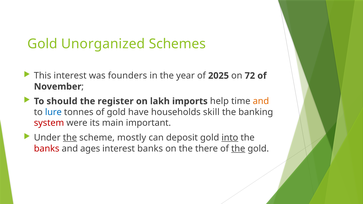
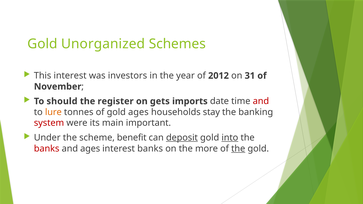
founders: founders -> investors (128, 76)
2025: 2025 -> 2012 (219, 76)
72: 72 -> 31 (250, 76)
lakh: lakh -> gets (160, 101)
help: help -> date (219, 101)
and colour: orange -> red (261, 101)
lure colour: blue -> orange (53, 112)
gold have: have -> ages (138, 112)
skill: skill -> stay (211, 112)
the underline: present -> none (70, 138)
mostly: mostly -> benefit (132, 138)
deposit underline: none -> present (182, 138)
there: there -> more (207, 149)
